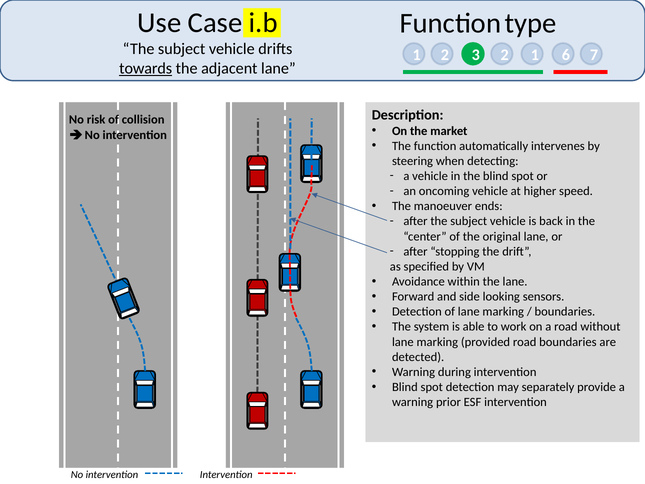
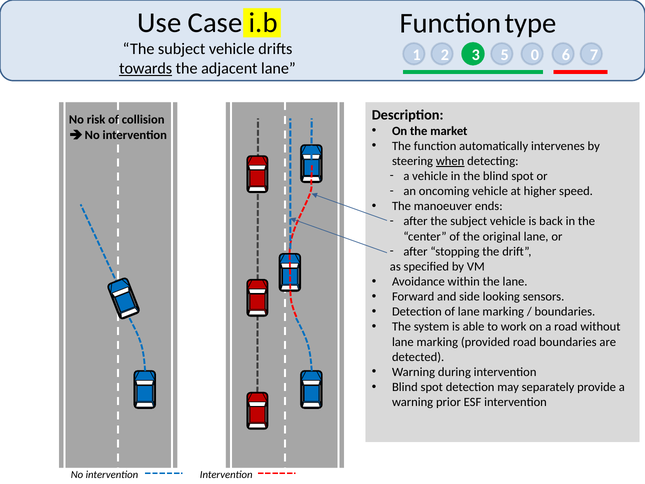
1 2: 2 -> 5 (505, 55)
3 1: 1 -> 0 (535, 55)
when underline: none -> present (450, 161)
